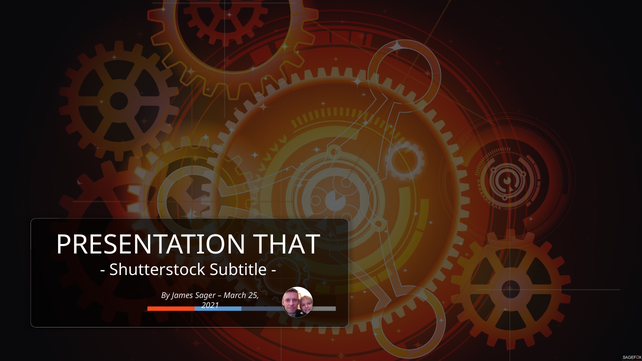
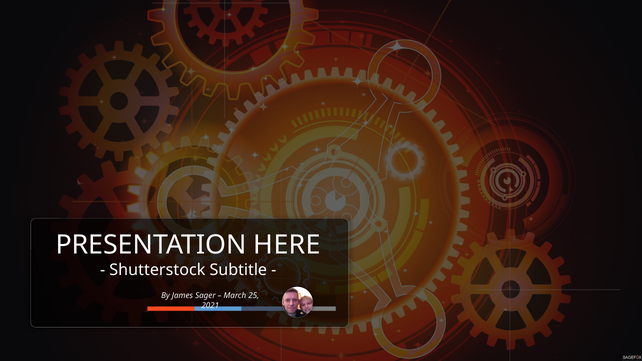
THAT: THAT -> HERE (287, 245)
